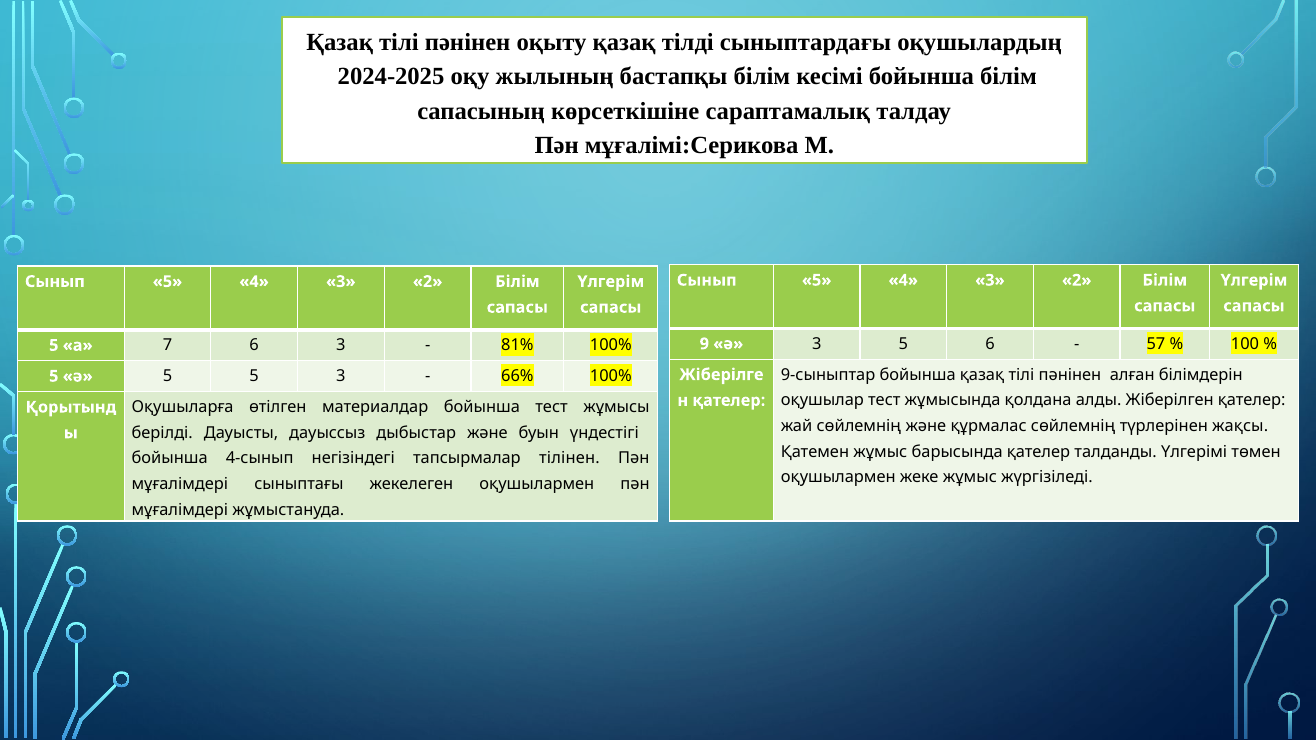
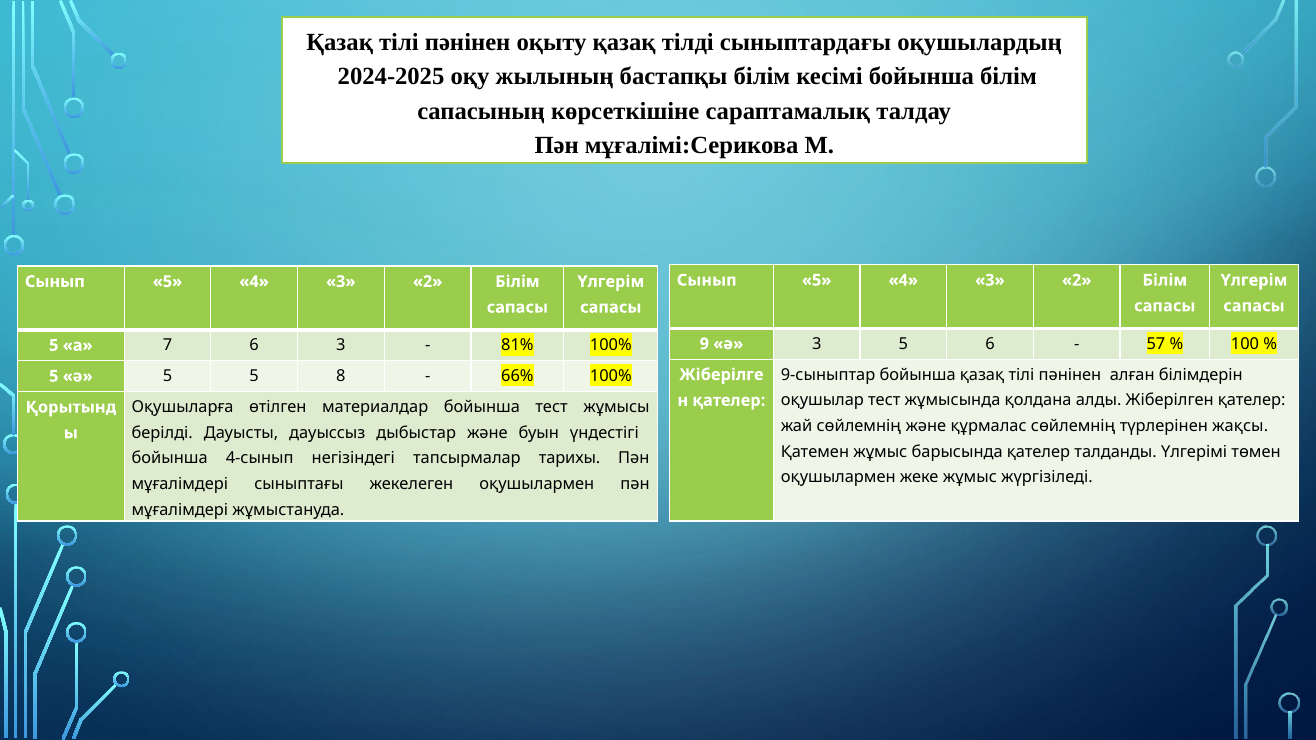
5 3: 3 -> 8 (341, 376)
тілінен: тілінен -> тарихы (570, 459)
